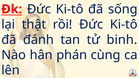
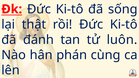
binh: binh -> luôn (122, 40)
